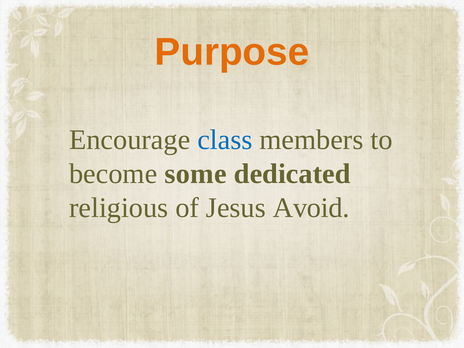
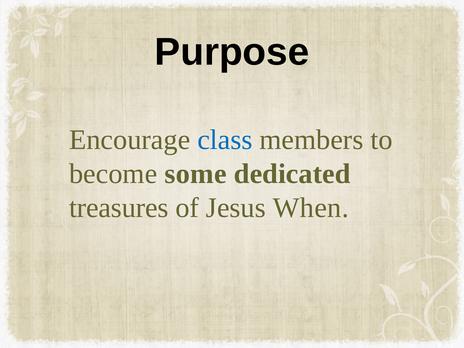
Purpose colour: orange -> black (232, 52)
religious: religious -> treasures (119, 208)
Avoid: Avoid -> When (311, 208)
